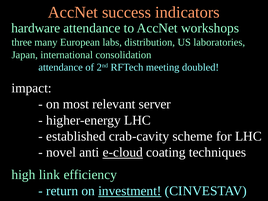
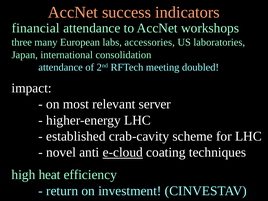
hardware: hardware -> financial (36, 28)
distribution: distribution -> accessories (150, 42)
link: link -> heat (50, 175)
investment underline: present -> none (130, 191)
